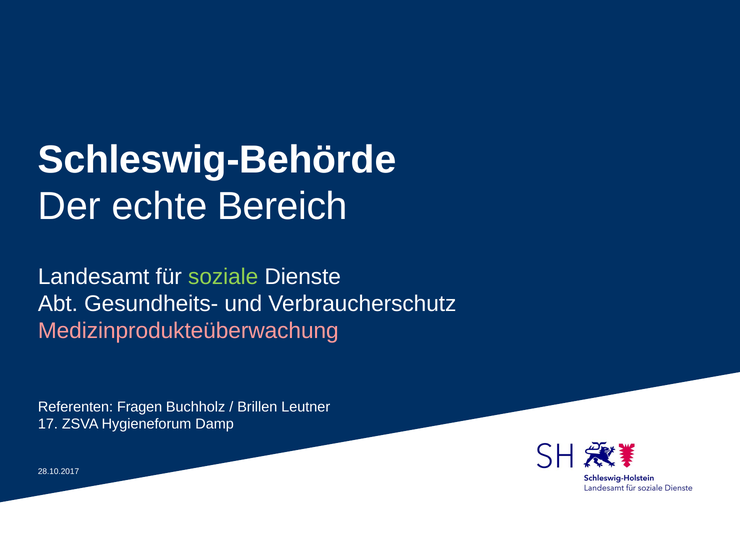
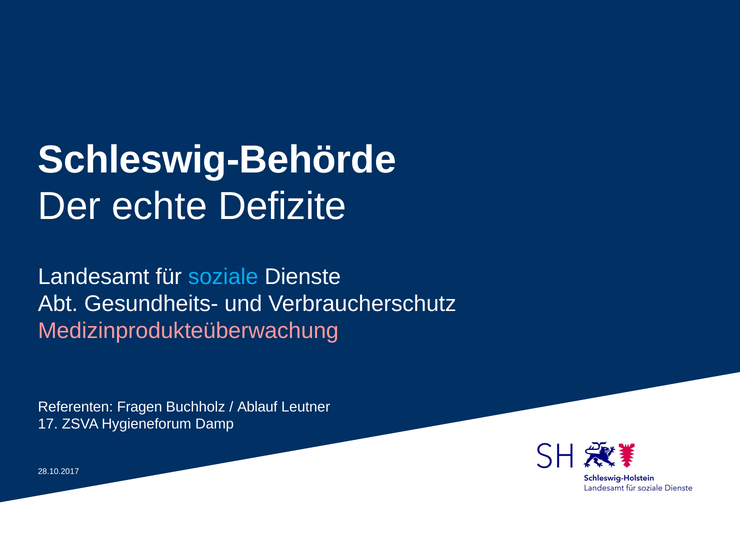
Bereich: Bereich -> Defizite (282, 207)
soziale colour: light green -> light blue (223, 277)
Brillen: Brillen -> Ablauf (257, 407)
